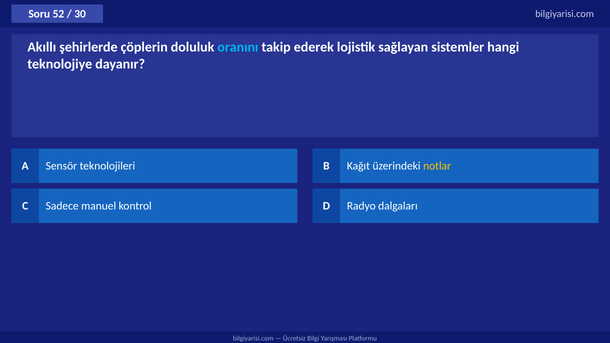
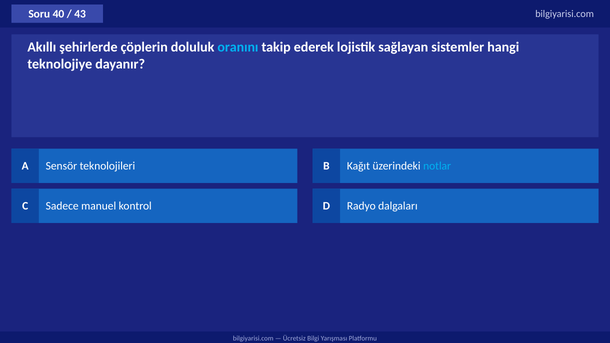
52: 52 -> 40 (58, 14)
30: 30 -> 43 (80, 14)
notlar colour: yellow -> light blue (437, 166)
